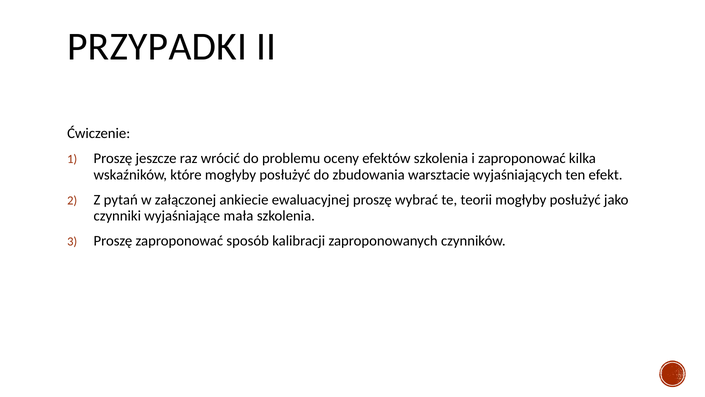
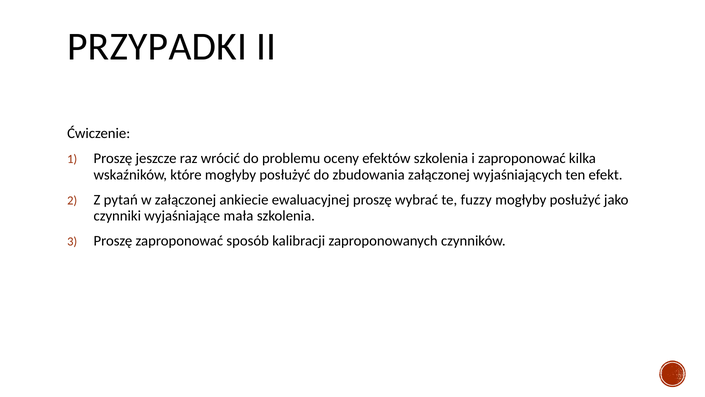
zbudowania warsztacie: warsztacie -> załączonej (439, 175)
teorii: teorii -> fuzzy (476, 200)
